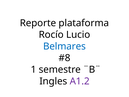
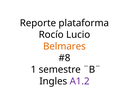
Belmares colour: blue -> orange (64, 46)
